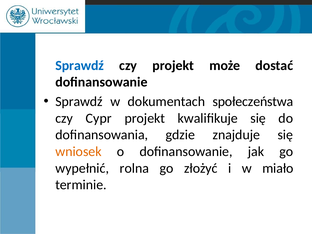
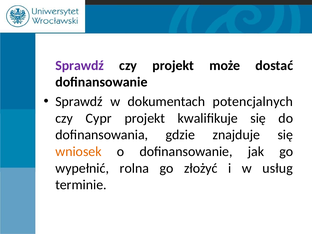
Sprawdź colour: blue -> purple (80, 65)
społeczeństwa: społeczeństwa -> potencjalnych (253, 102)
miało: miało -> usług (278, 168)
